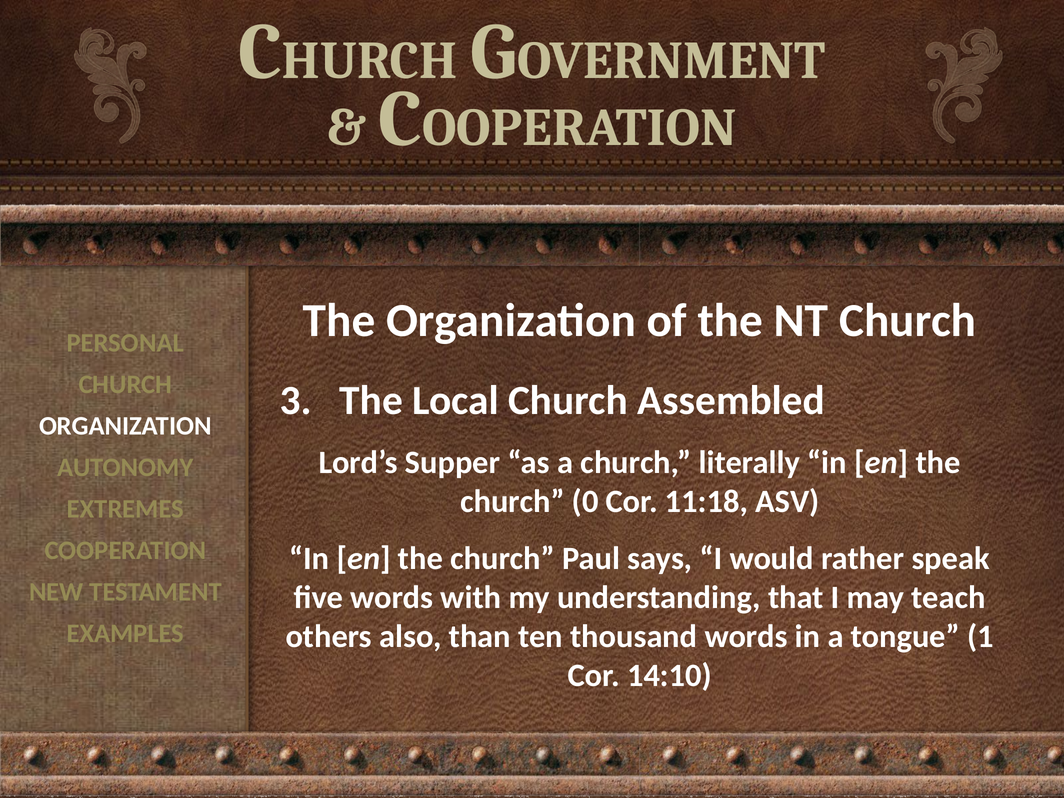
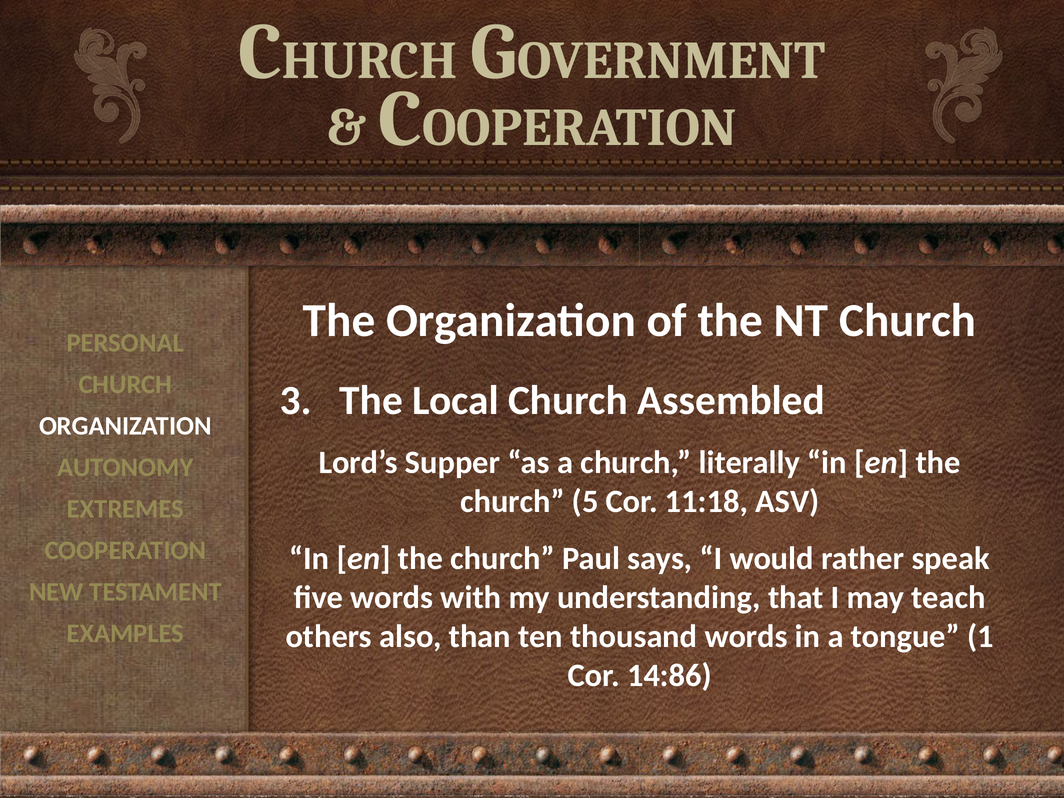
0: 0 -> 5 (585, 501)
14:10: 14:10 -> 14:86 (669, 675)
